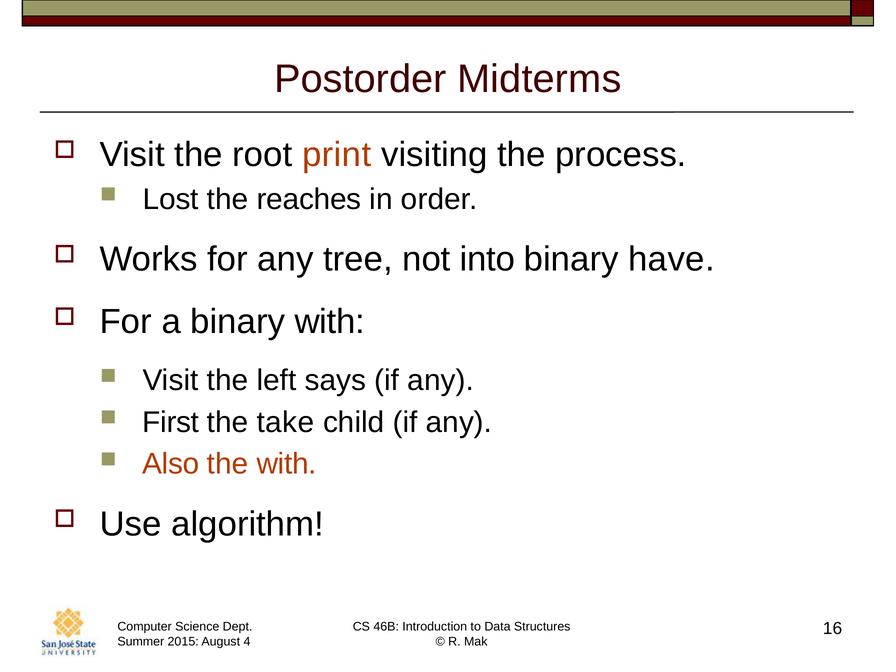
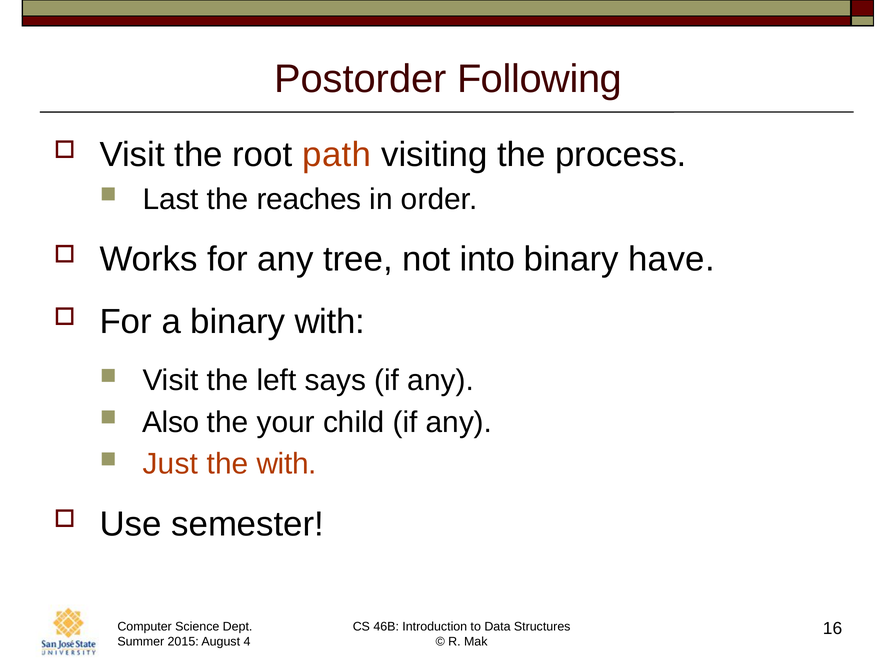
Midterms: Midterms -> Following (540, 79)
print: print -> path (337, 155)
Lost: Lost -> Last (171, 199)
First: First -> Also (171, 422)
take: take -> your (286, 422)
Also: Also -> Just (170, 464)
algorithm: algorithm -> semester (248, 524)
